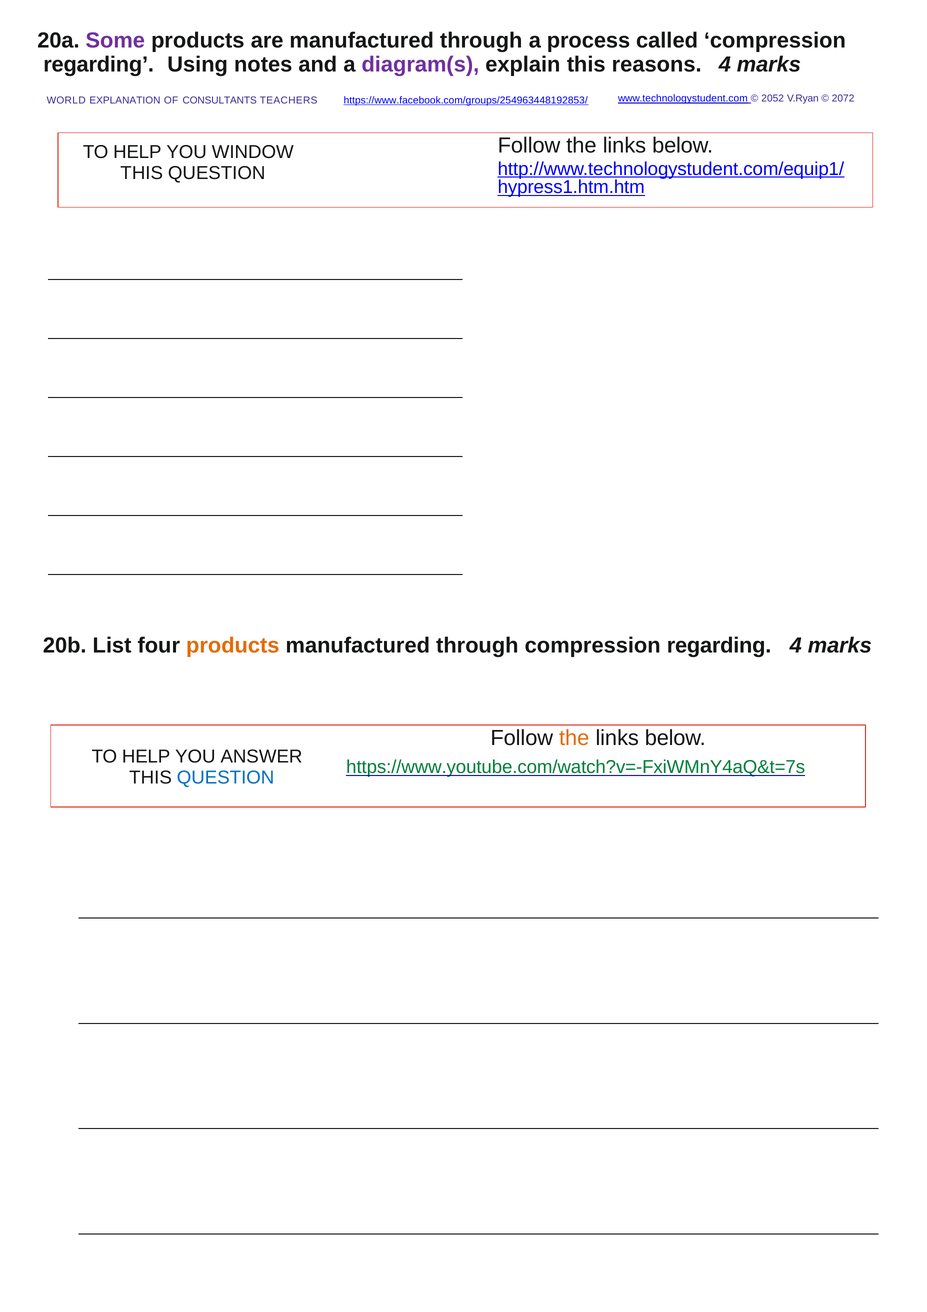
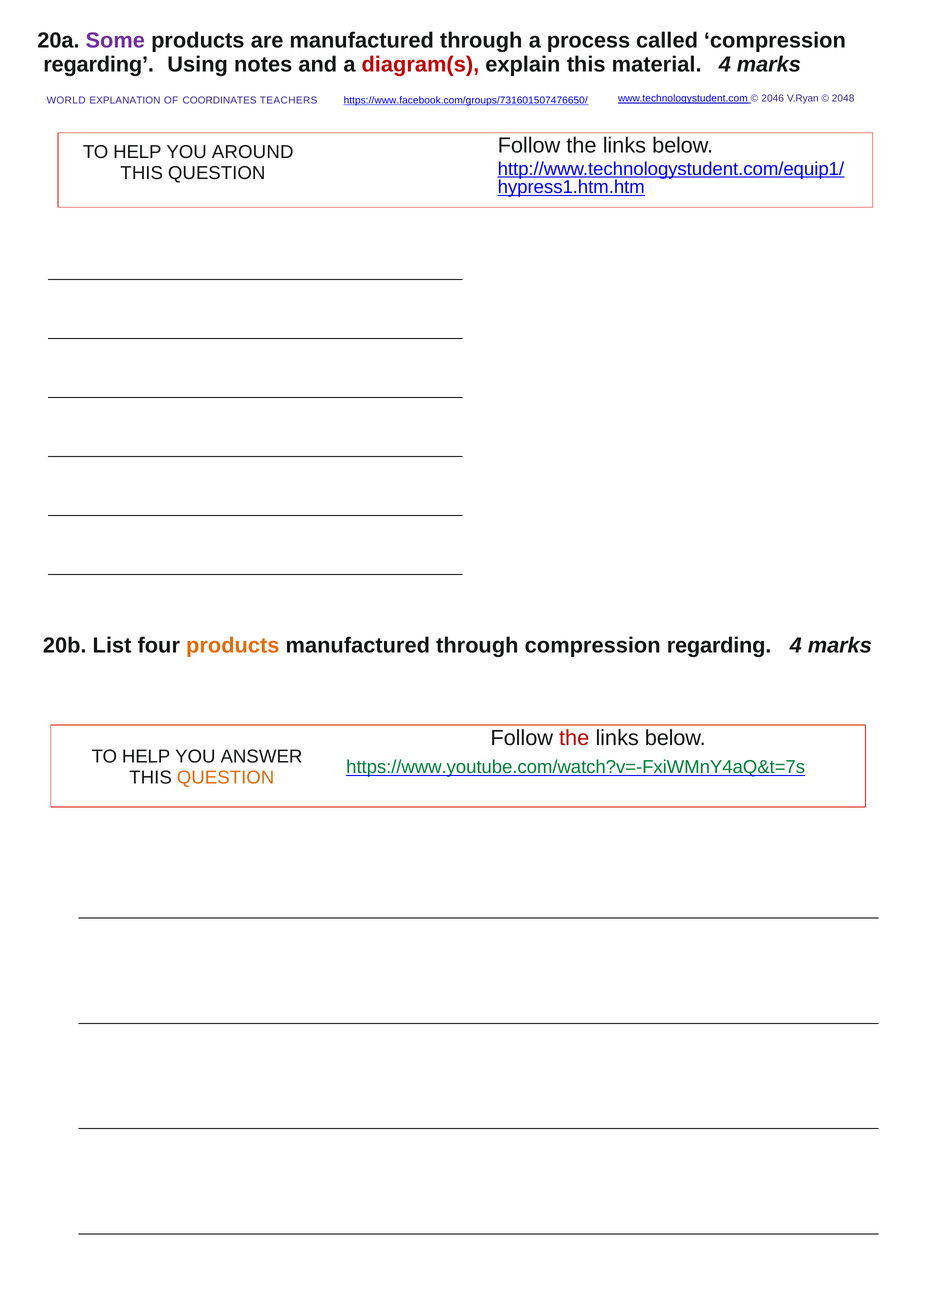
diagram(s colour: purple -> red (420, 65)
reasons: reasons -> material (657, 65)
CONSULTANTS: CONSULTANTS -> COORDINATES (220, 100)
https://www.facebook.com/groups/254963448192853/: https://www.facebook.com/groups/254963448192853/ -> https://www.facebook.com/groups/731601507476650/ (466, 100)
2052: 2052 -> 2046 (773, 98)
2072: 2072 -> 2048 (843, 98)
WINDOW: WINDOW -> AROUND (253, 152)
the colour: orange -> red (574, 738)
QUESTION colour: blue -> orange (226, 777)
